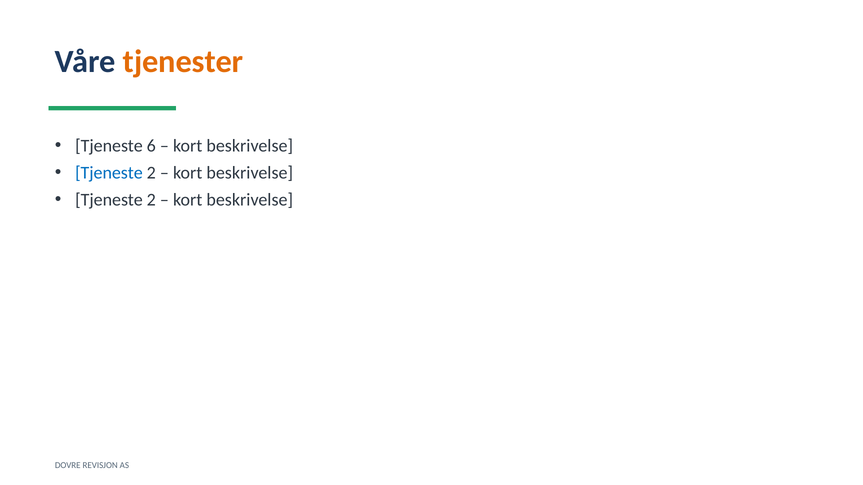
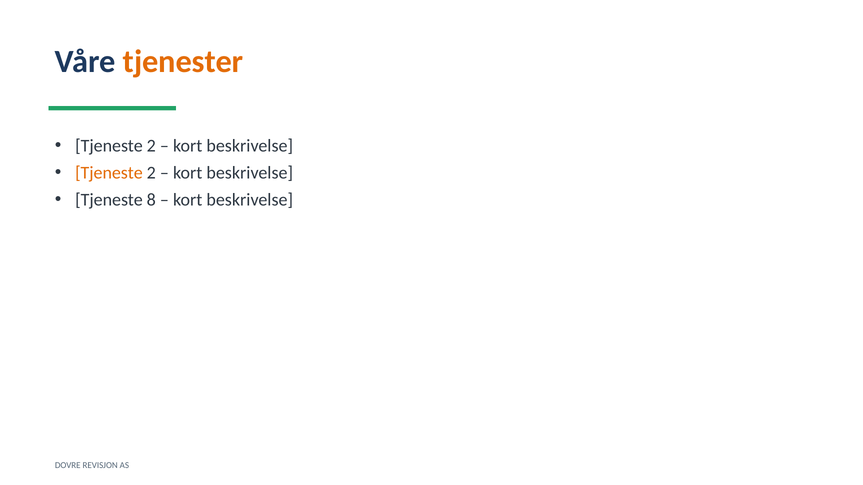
6: 6 -> 2 (151, 146)
Tjeneste colour: blue -> orange (109, 173)
2: 2 -> 8 (151, 200)
